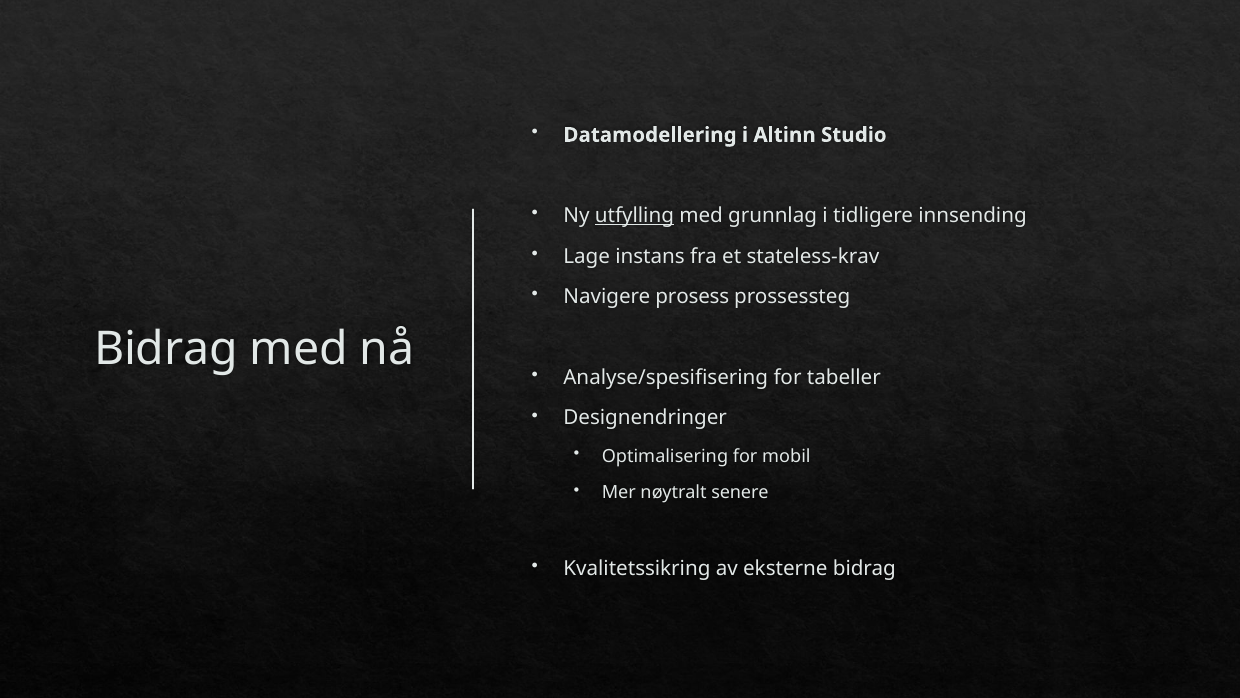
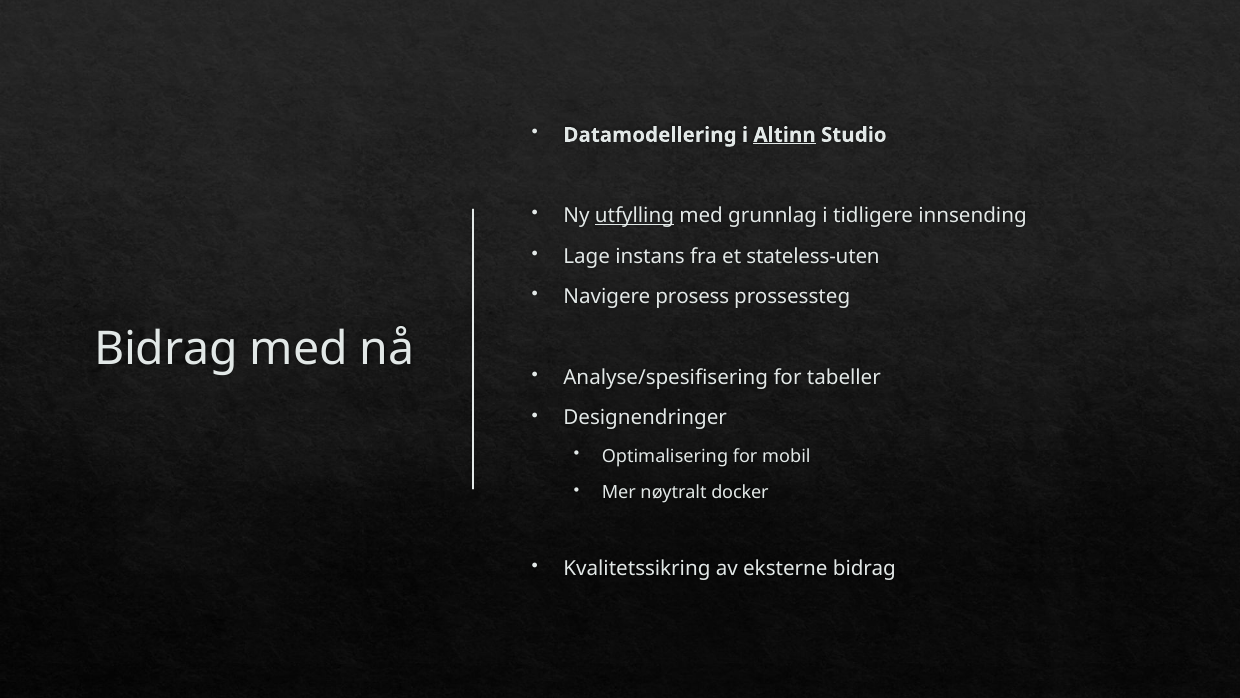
Altinn underline: none -> present (785, 135)
stateless-krav: stateless-krav -> stateless-uten (813, 256)
senere: senere -> docker (740, 492)
